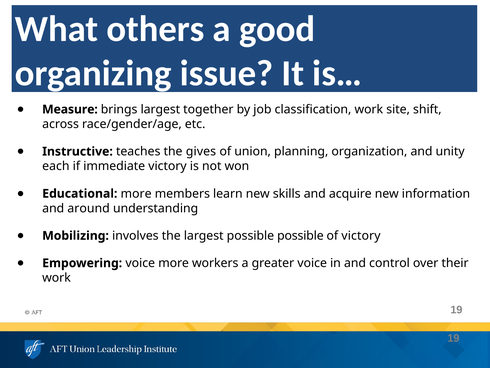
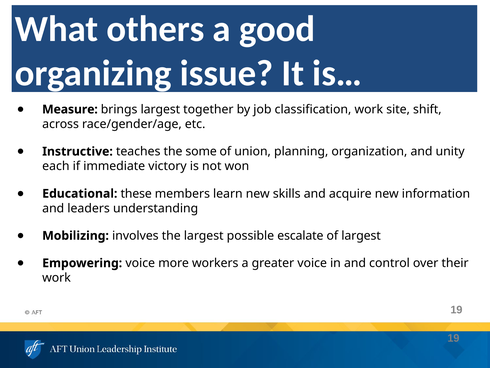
gives: gives -> some (201, 151)
Educational more: more -> these (136, 193)
around: around -> leaders (89, 208)
possible possible: possible -> escalate (300, 235)
of victory: victory -> largest (361, 235)
